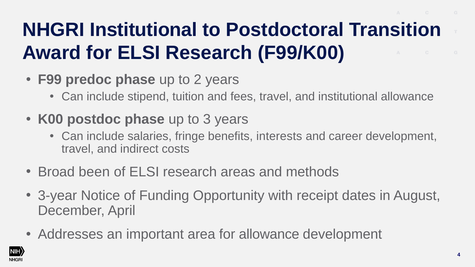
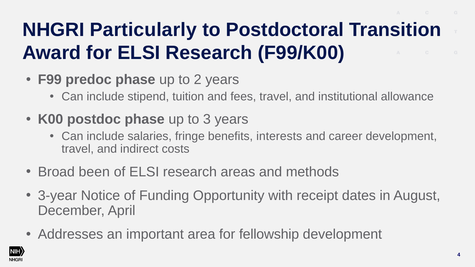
NHGRI Institutional: Institutional -> Particularly (143, 30)
for allowance: allowance -> fellowship (269, 235)
